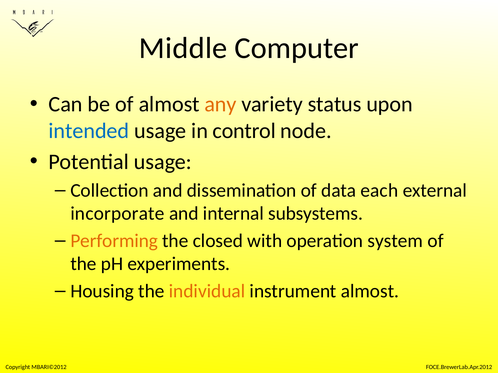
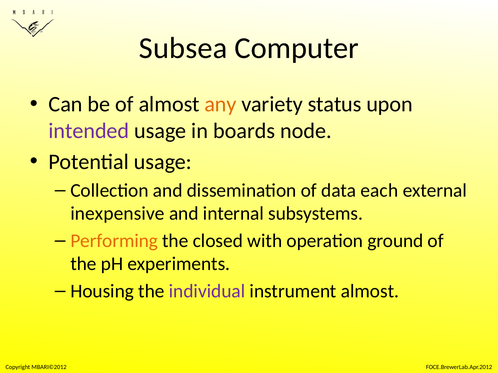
Middle: Middle -> Subsea (183, 48)
intended colour: blue -> purple (89, 131)
control: control -> boards (244, 131)
incorporate: incorporate -> inexpensive (117, 214)
system: system -> ground (395, 241)
individual colour: orange -> purple (207, 291)
